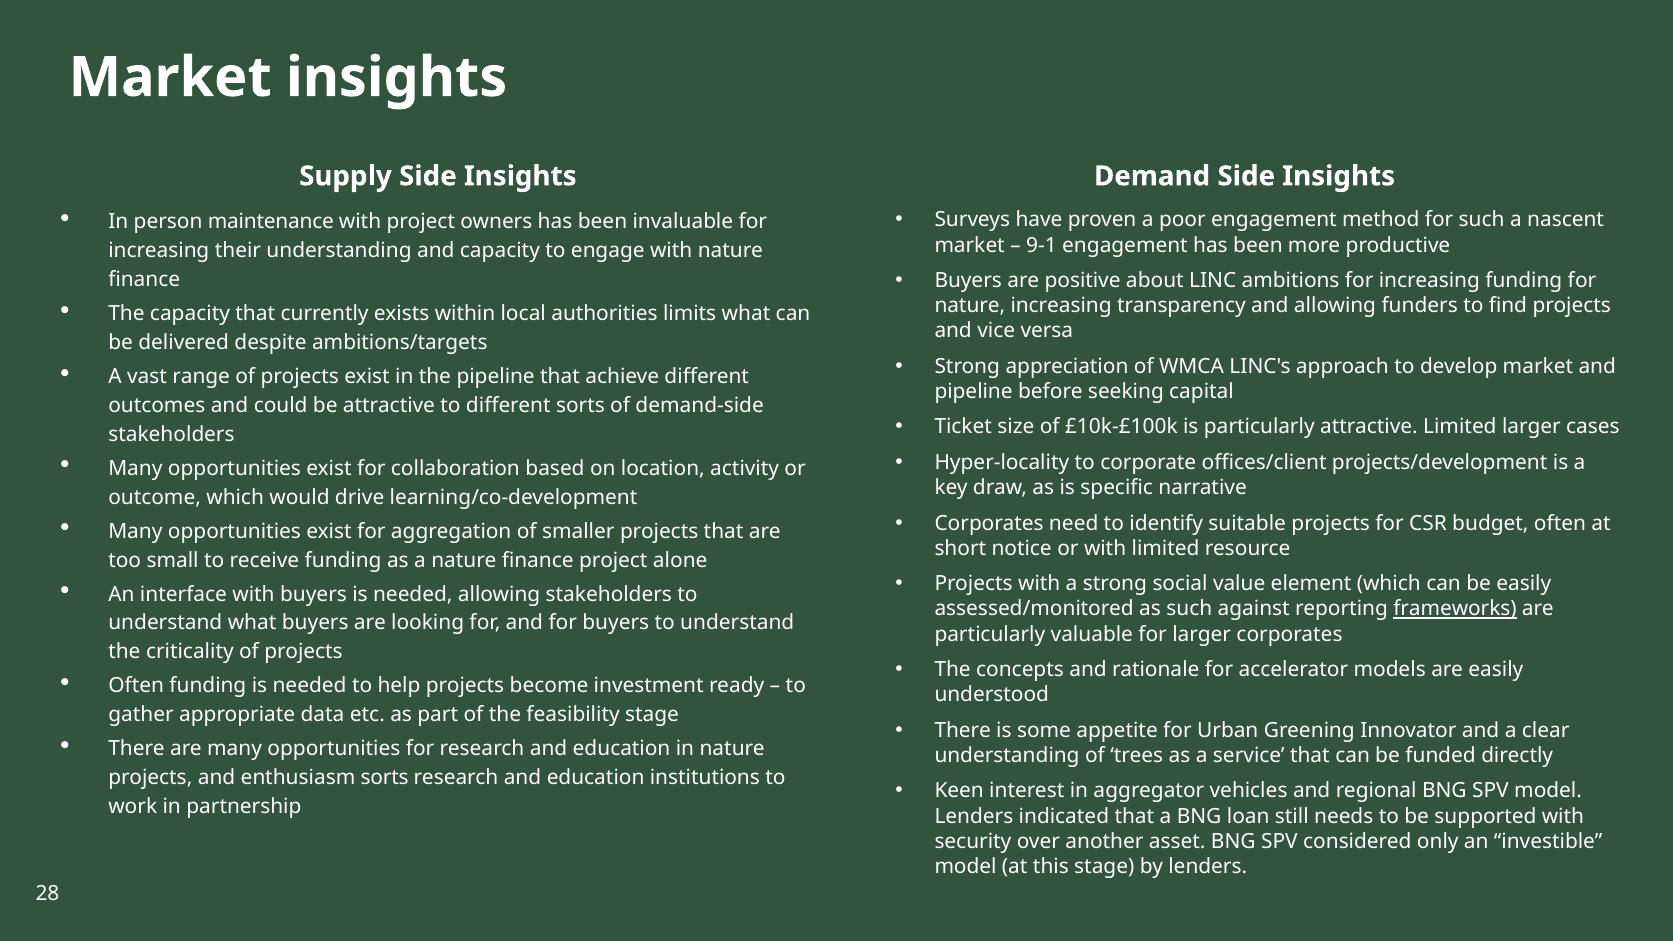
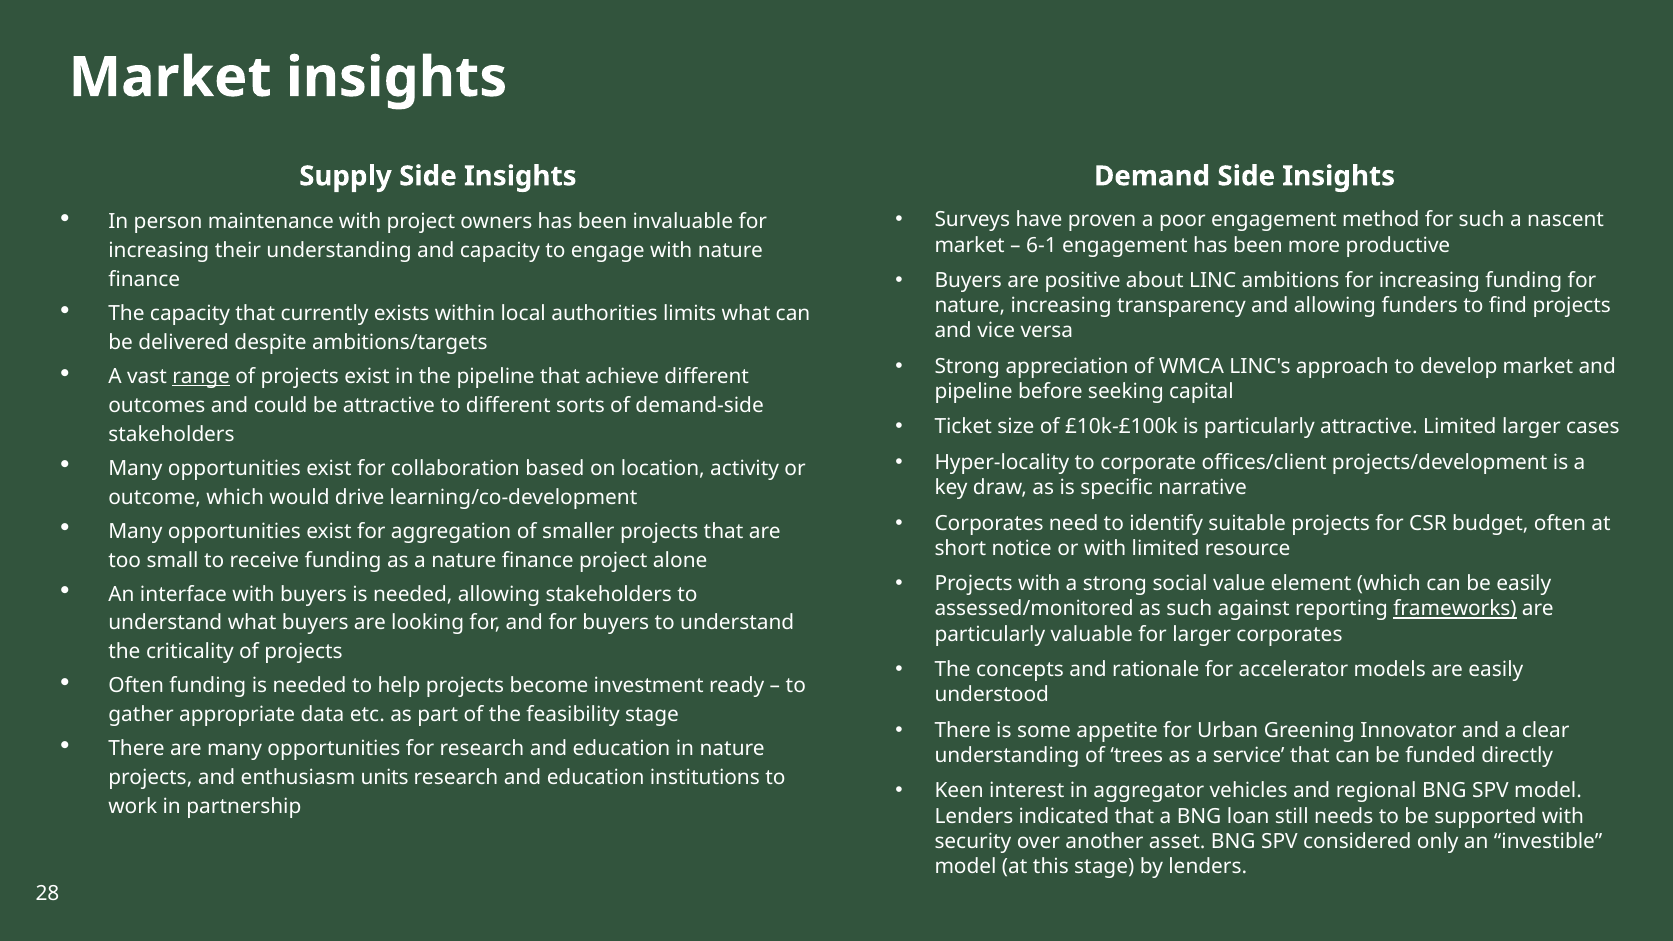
9-1: 9-1 -> 6-1 (1041, 245)
range underline: none -> present (201, 377)
enthusiasm sorts: sorts -> units (385, 778)
